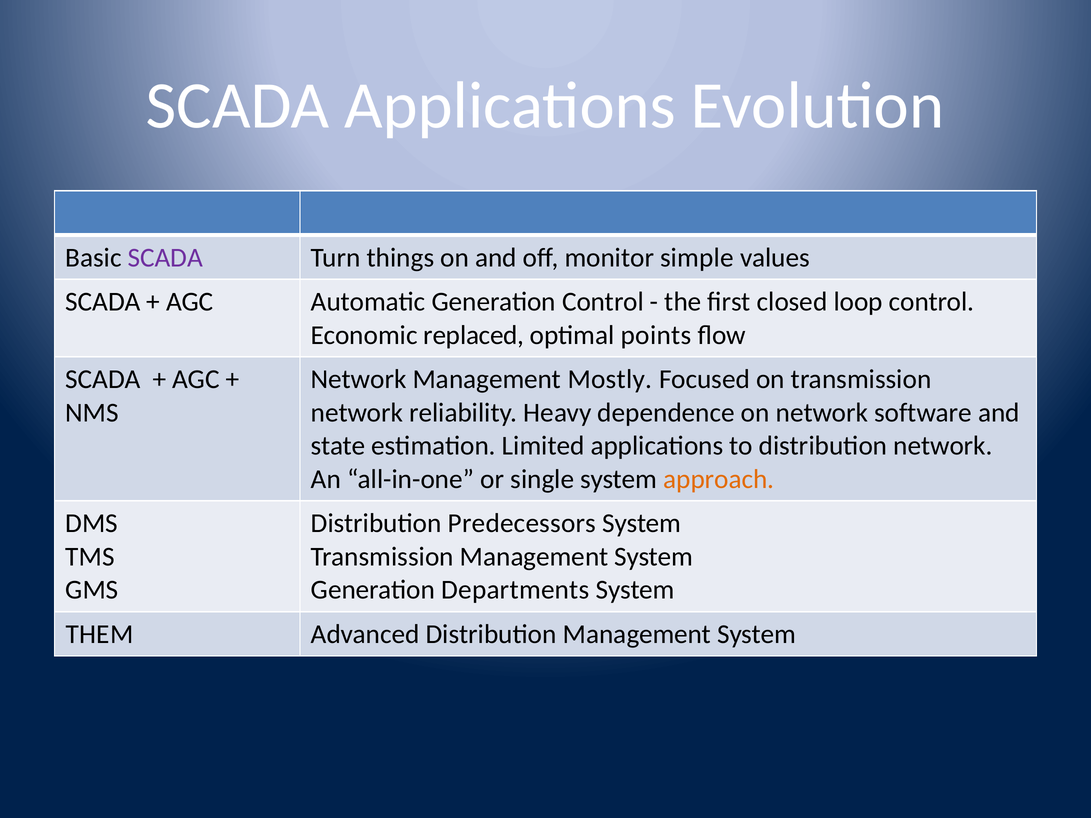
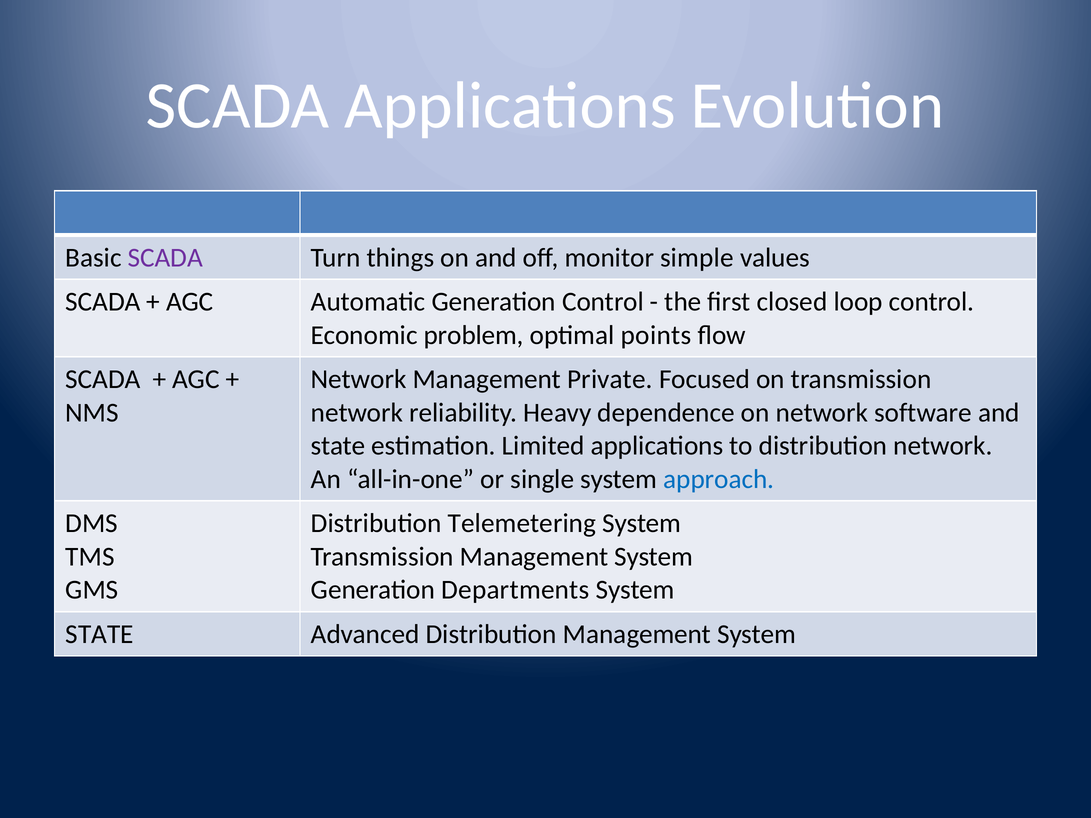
replaced: replaced -> problem (474, 335)
Mostly: Mostly -> Private (610, 379)
approach colour: orange -> blue (719, 479)
Predecessors: Predecessors -> Telemetering (522, 523)
THEM: THEM -> STATE (100, 634)
